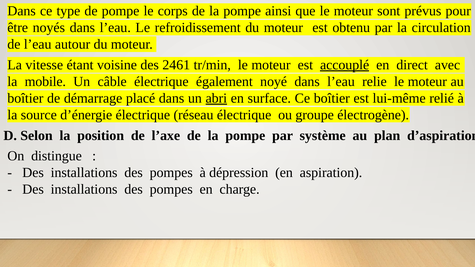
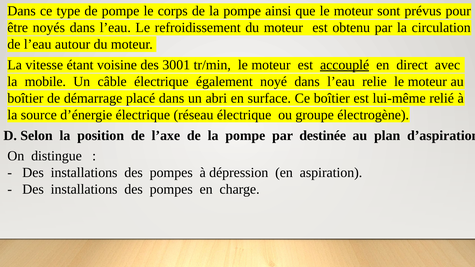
2461: 2461 -> 3001 (176, 65)
abri underline: present -> none (216, 98)
système: système -> destinée (323, 136)
